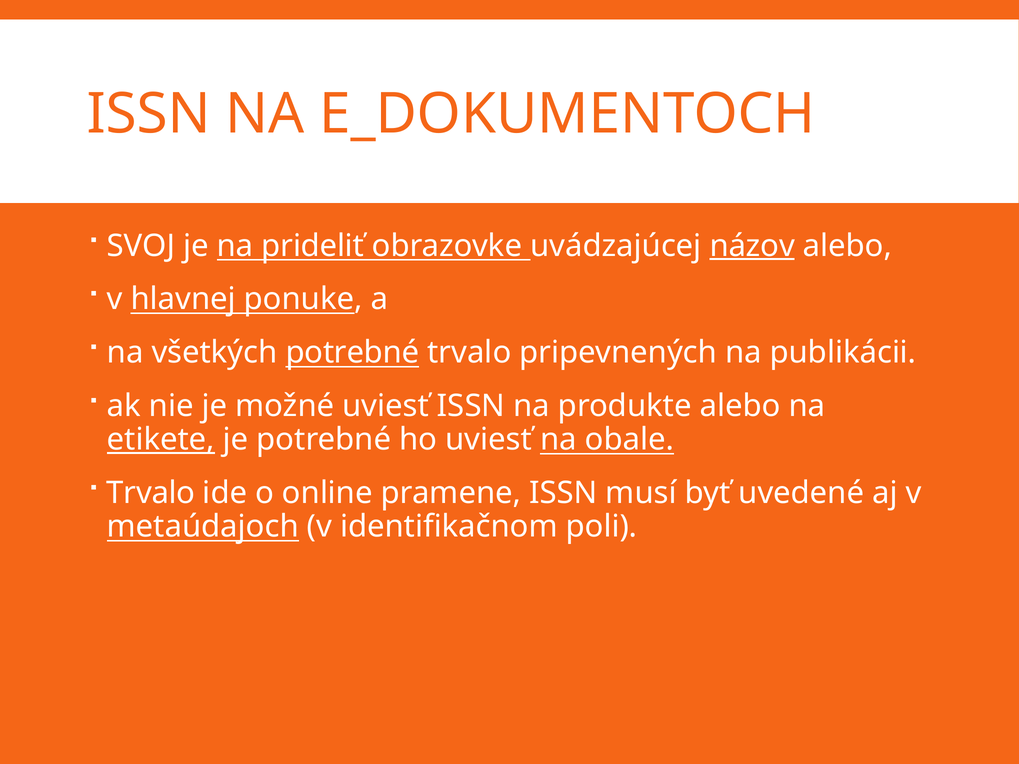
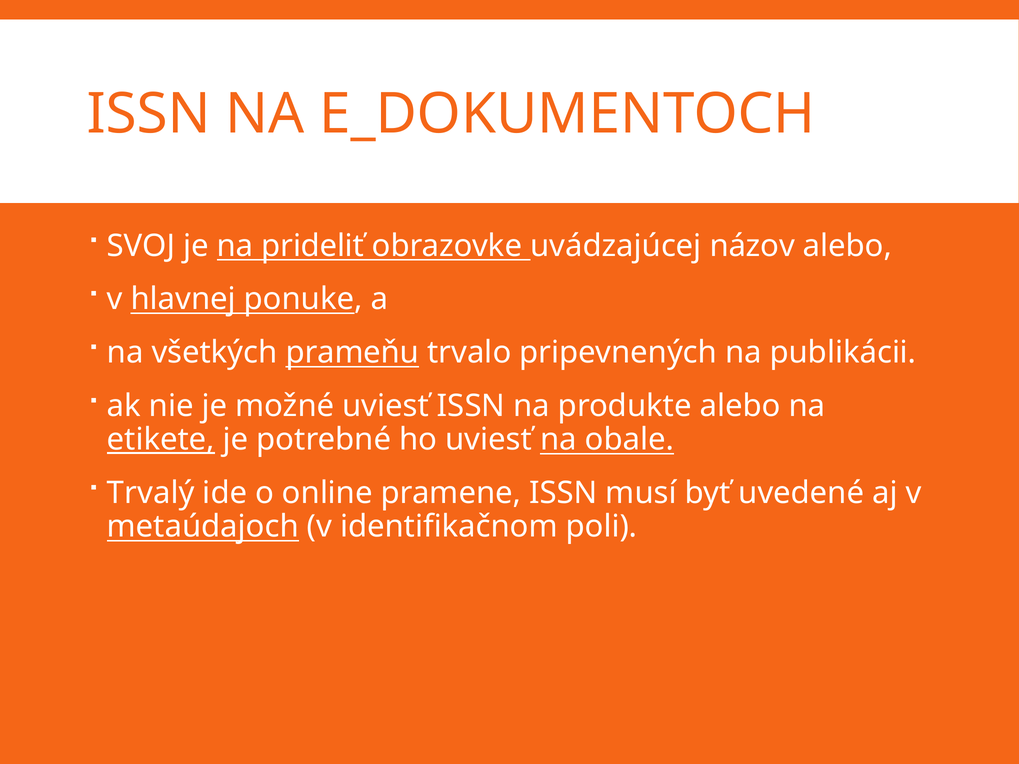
názov underline: present -> none (752, 246)
všetkých potrebné: potrebné -> prameňu (352, 353)
Trvalo: Trvalo -> Trvalý (151, 493)
